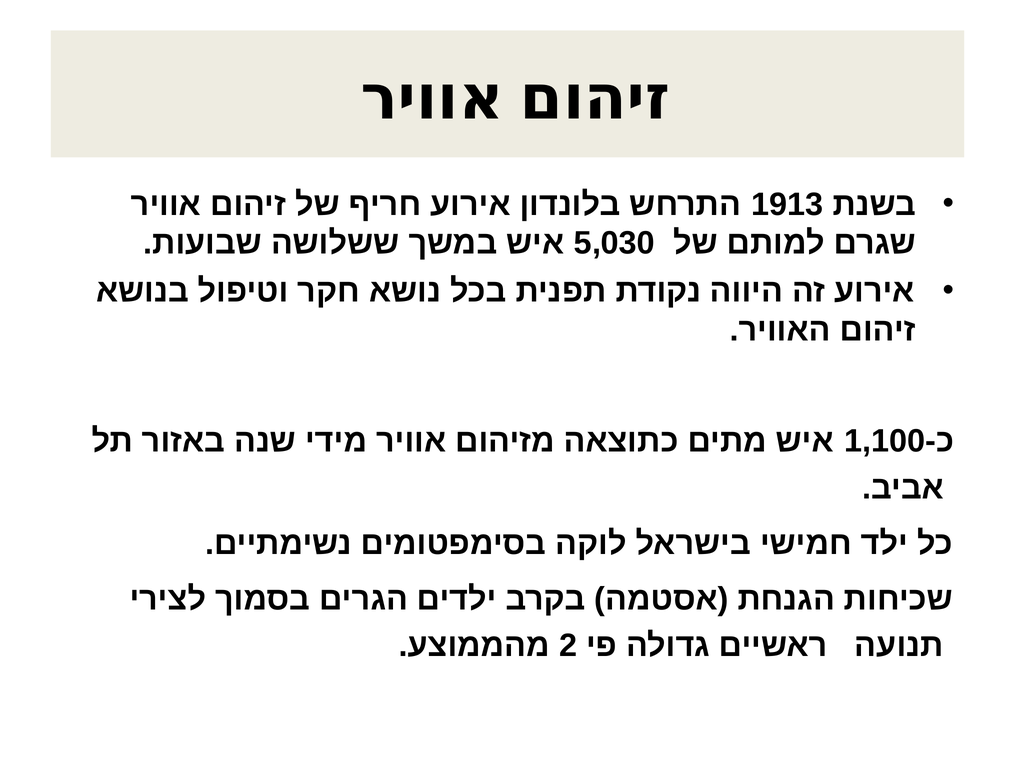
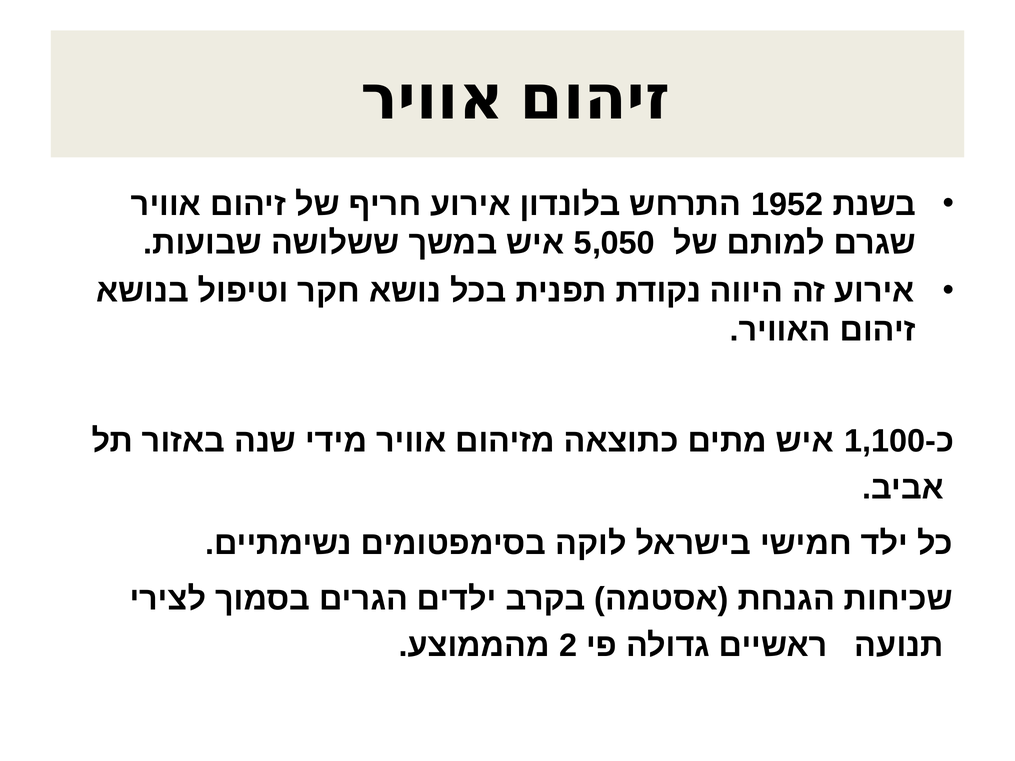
1913: 1913 -> 1952 (787, 204)
5,030: 5,030 -> 5,050 (614, 243)
